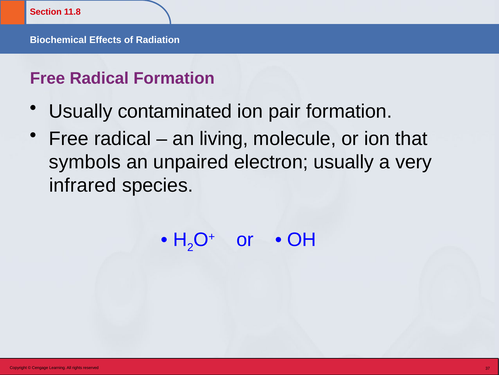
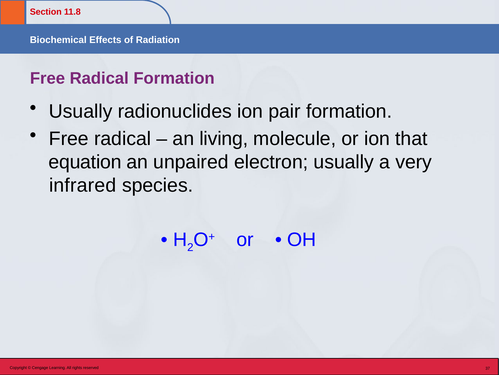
contaminated: contaminated -> radionuclides (175, 111)
symbols: symbols -> equation (85, 162)
